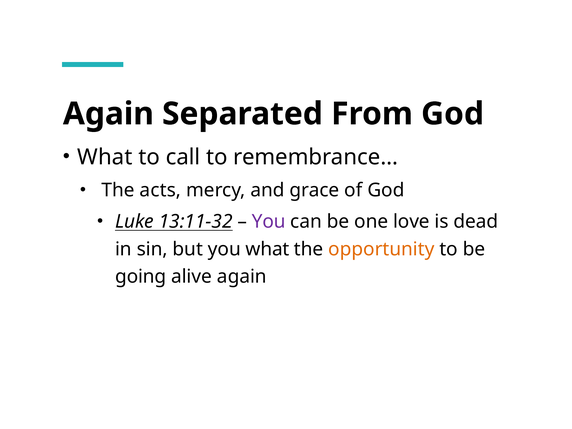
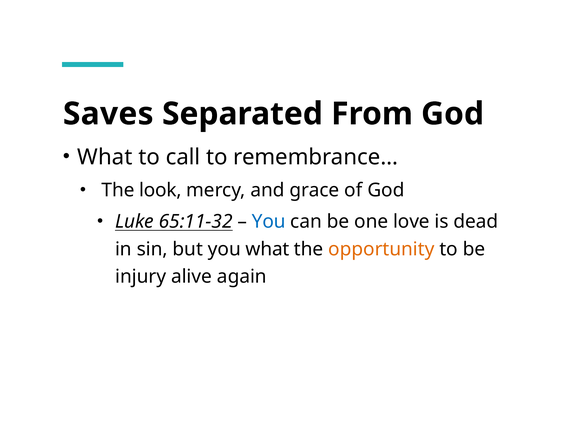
Again: Again -> Saves (108, 114)
acts: acts -> look (160, 190)
13:11-32: 13:11-32 -> 65:11-32 (196, 222)
You colour: purple -> blue (269, 222)
going: going -> injury (141, 277)
